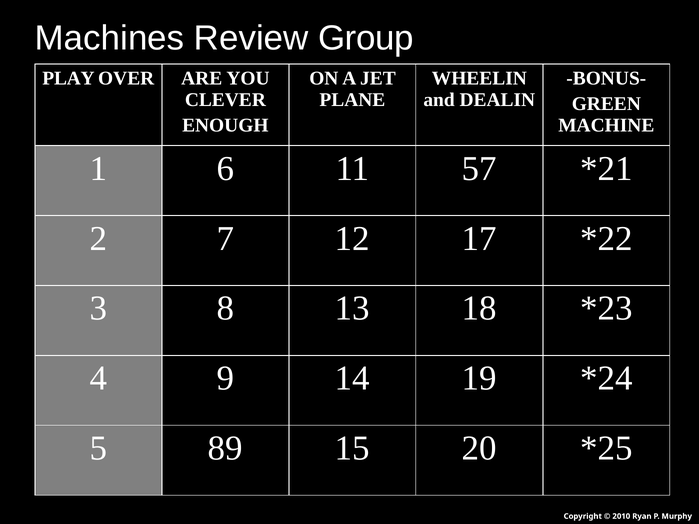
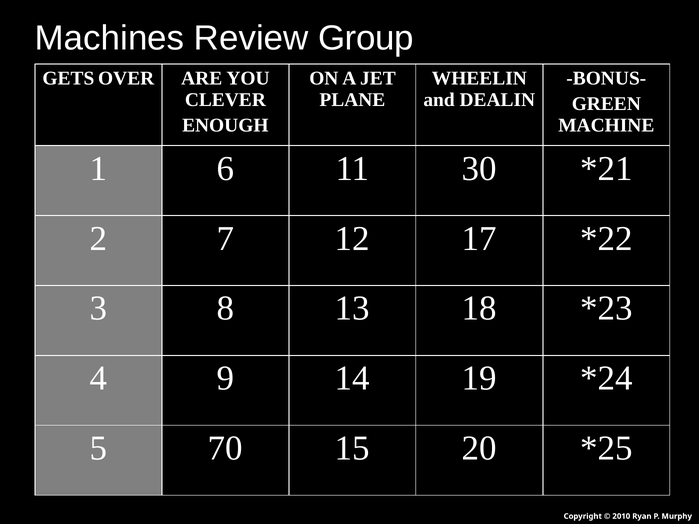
PLAY: PLAY -> GETS (68, 79)
57: 57 -> 30 (479, 169)
89: 89 -> 70 (225, 448)
